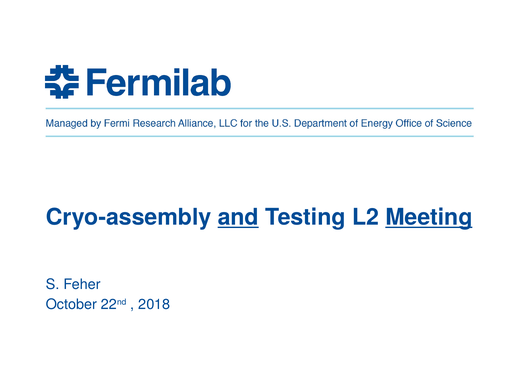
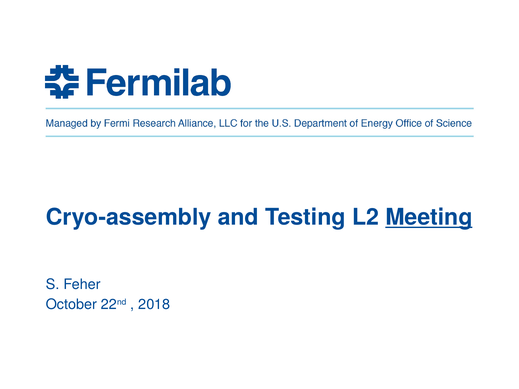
and underline: present -> none (238, 217)
